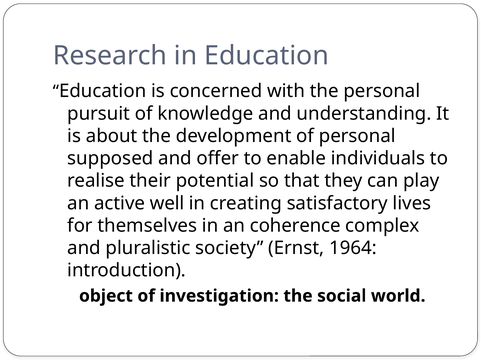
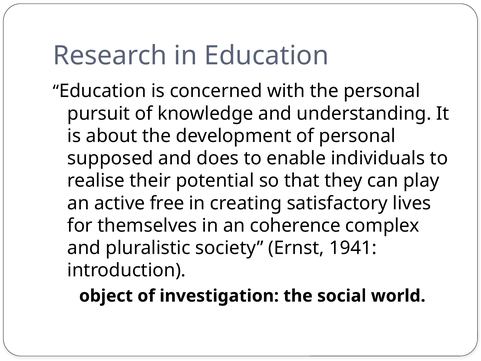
offer: offer -> does (218, 158)
well: well -> free (167, 203)
1964: 1964 -> 1941 (353, 248)
